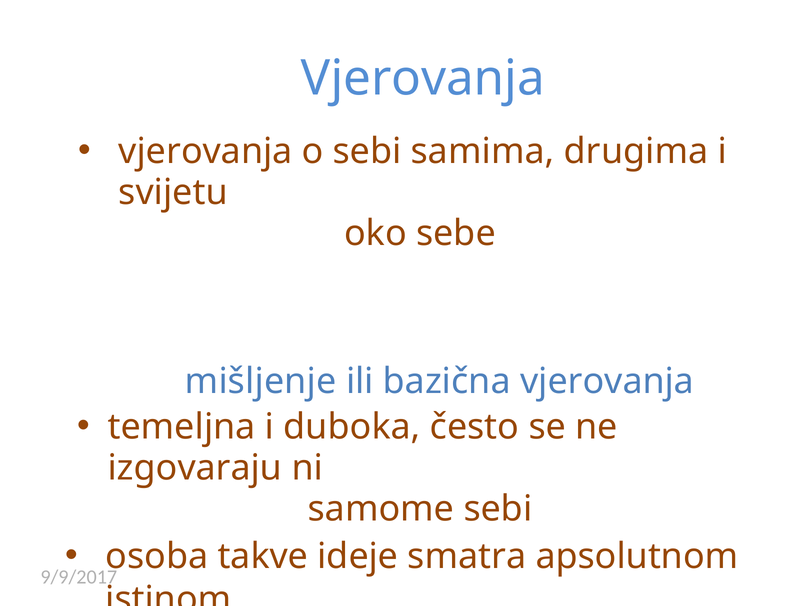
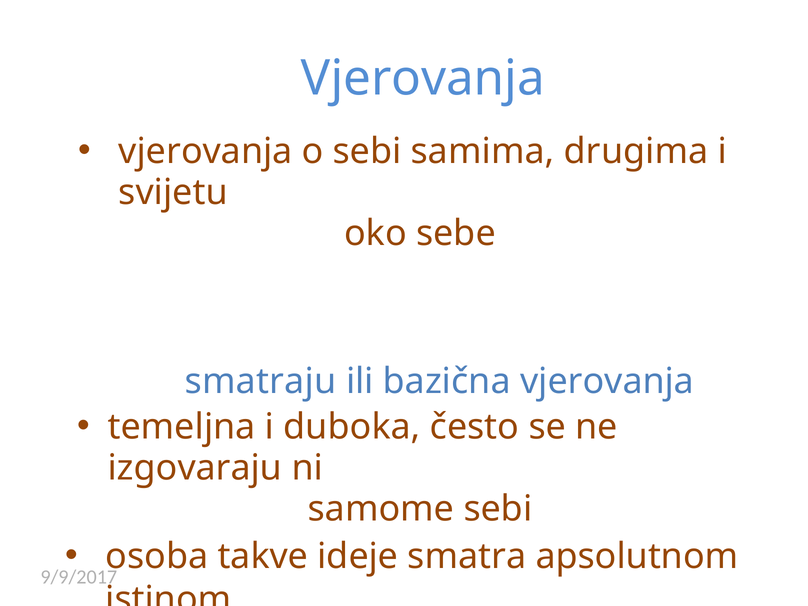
mišljenje: mišljenje -> smatraju (261, 382)
